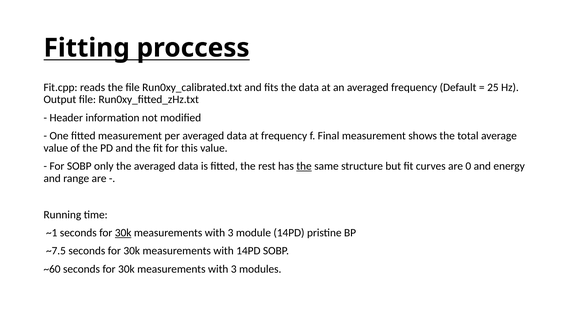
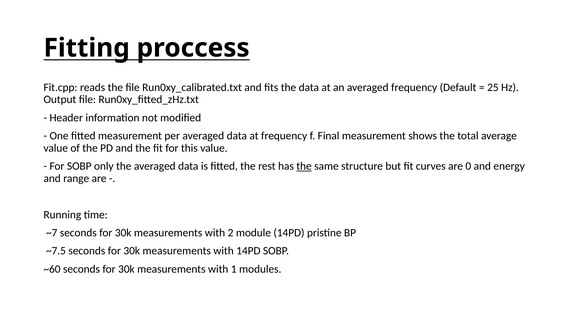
~1: ~1 -> ~7 (52, 233)
30k underline: present -> none (123, 233)
3: 3 -> 2 (231, 233)
3: 3 -> 1 (234, 269)
